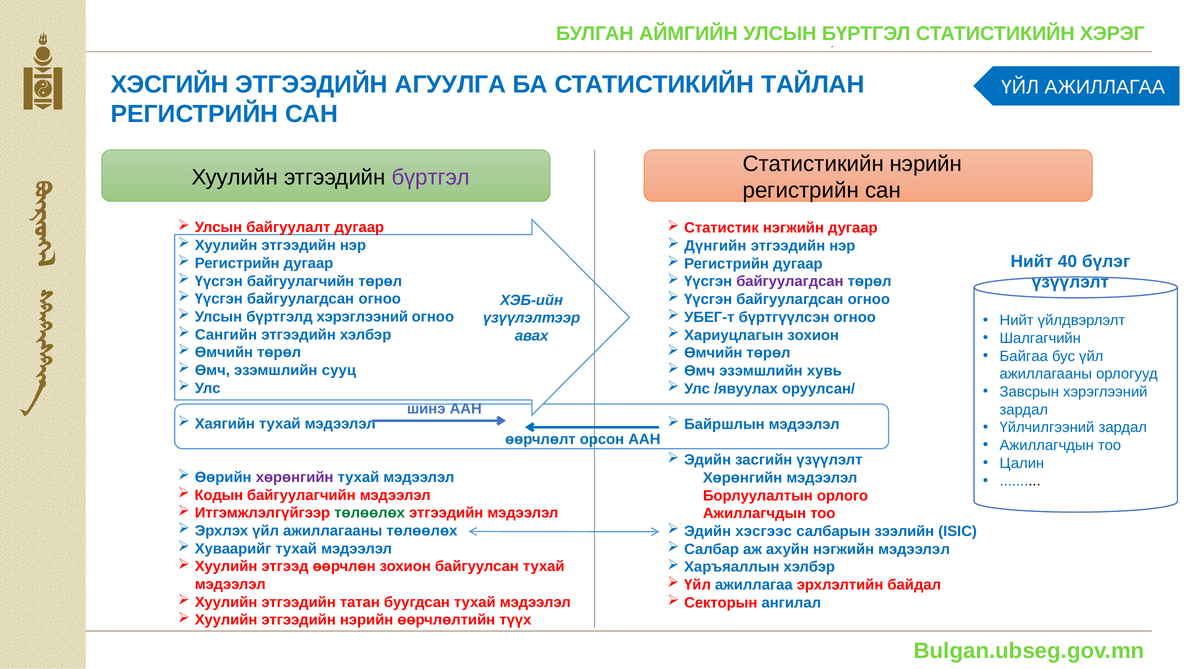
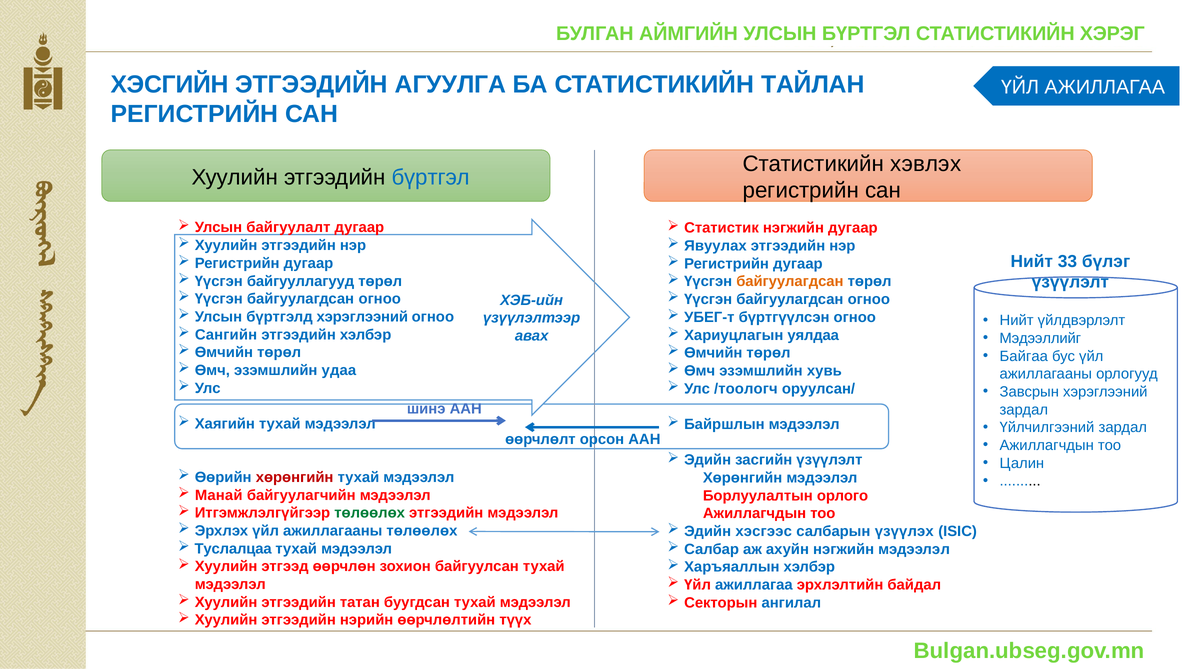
Статистикийн нэрийн: нэрийн -> хэвлэх (926, 164)
бүртгэл colour: purple -> blue (431, 177)
Дүнгийн: Дүнгийн -> Явуулах (715, 246)
40: 40 -> 33 (1067, 261)
Үүсгэн байгуулагчийн: байгуулагчийн -> байгууллагууд (301, 281)
байгуулагдсан colour: purple -> orange (790, 282)
Хариуцлагын зохион: зохион -> уялдаа (813, 335)
Шалгагчийн: Шалгагчийн -> Мэдээллийг (1040, 338)
сууц: сууц -> удаа (339, 370)
/явуулах: /явуулах -> /тоологч (746, 389)
хөрөнгийн colour: purple -> red (295, 477)
Кодын: Кодын -> Манай (219, 495)
зээлийн: зээлийн -> үзүүлэх (904, 531)
Хуваарийг: Хуваарийг -> Туслалцаа (233, 549)
